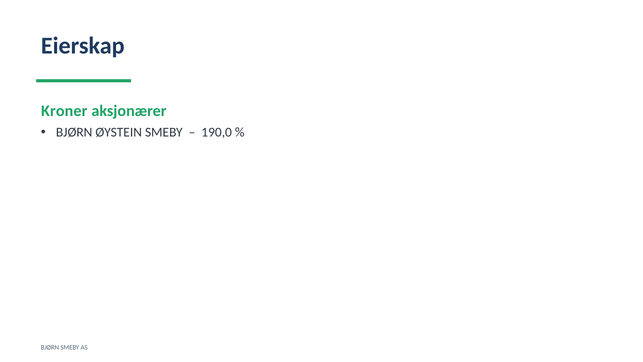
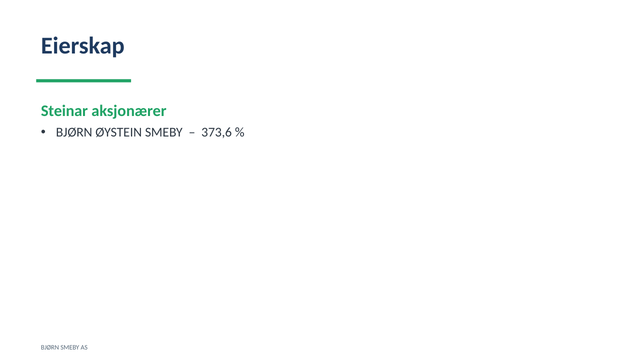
Kroner: Kroner -> Steinar (64, 111)
190,0: 190,0 -> 373,6 (217, 132)
